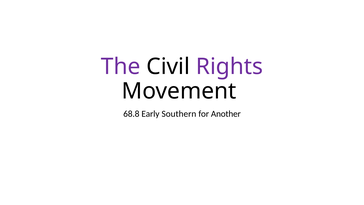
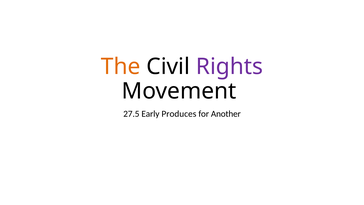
The colour: purple -> orange (121, 66)
68.8: 68.8 -> 27.5 (131, 114)
Southern: Southern -> Produces (179, 114)
